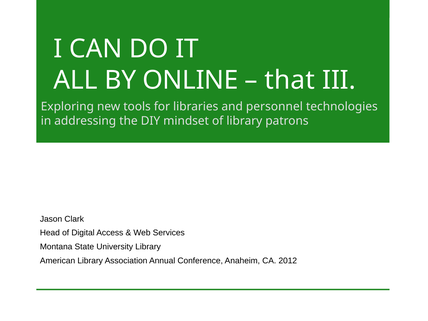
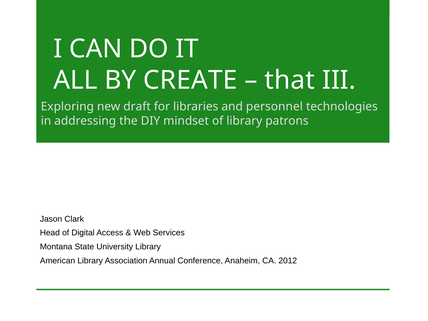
ONLINE: ONLINE -> CREATE (190, 80)
tools: tools -> draft (137, 107)
